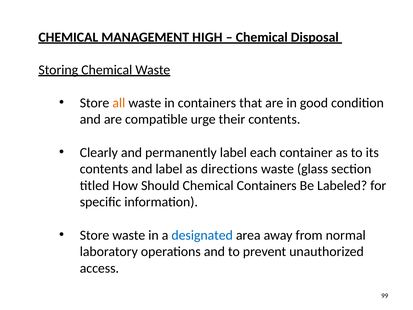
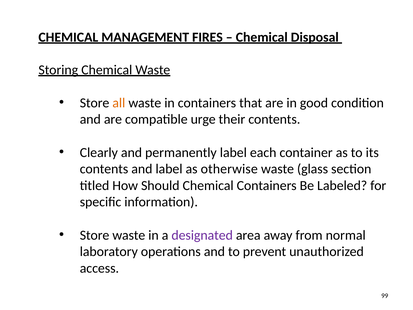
HIGH: HIGH -> FIRES (207, 37)
directions: directions -> otherwise (229, 169)
designated colour: blue -> purple (202, 235)
